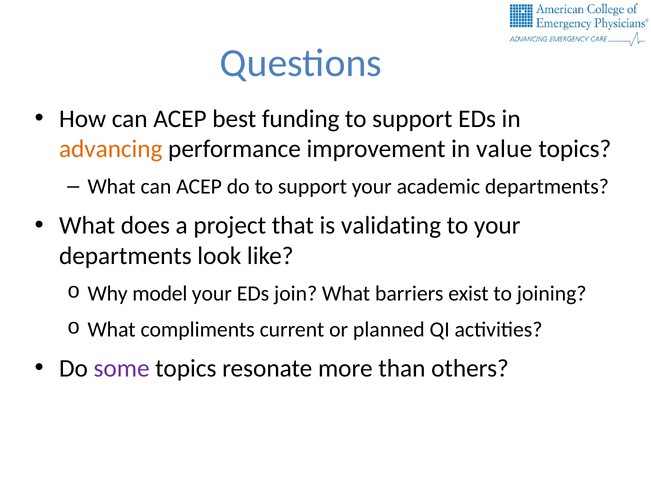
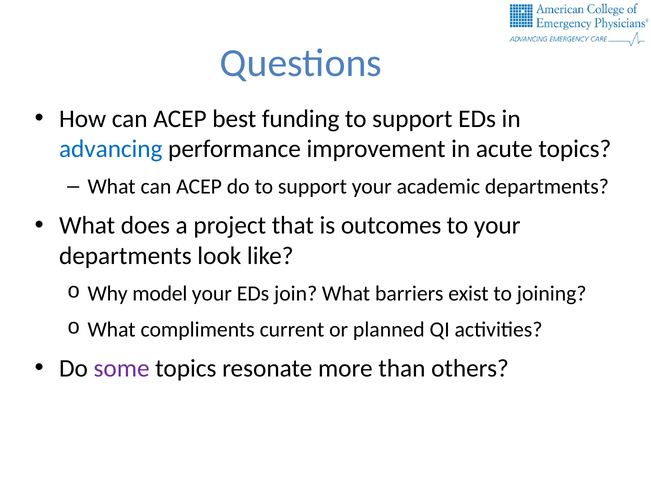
advancing colour: orange -> blue (111, 149)
value: value -> acute (504, 149)
validating: validating -> outcomes (391, 226)
